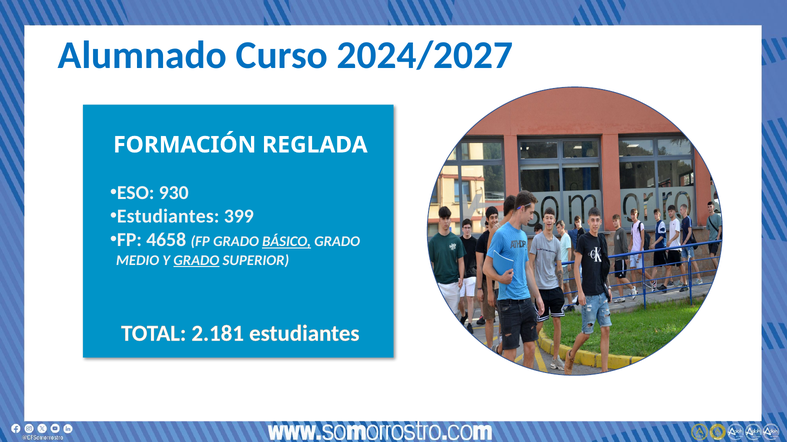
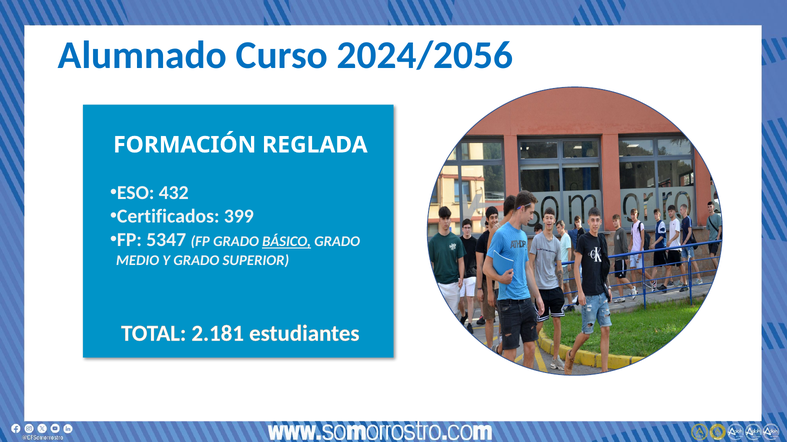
2024/2027: 2024/2027 -> 2024/2056 (425, 55)
930: 930 -> 432 (174, 193)
Estudiantes: Estudiantes -> Certificados (168, 217)
4658: 4658 -> 5347 (166, 240)
GRADO underline: present -> none (196, 261)
